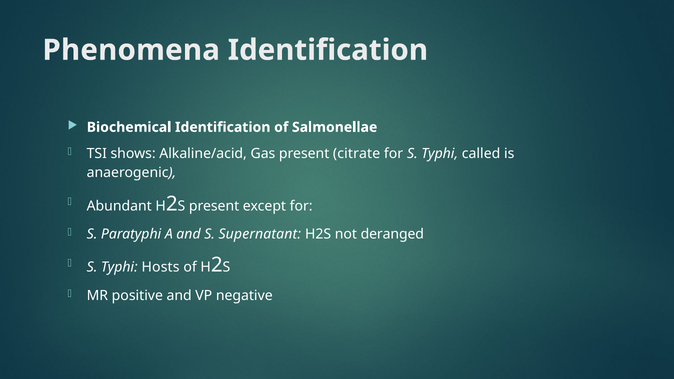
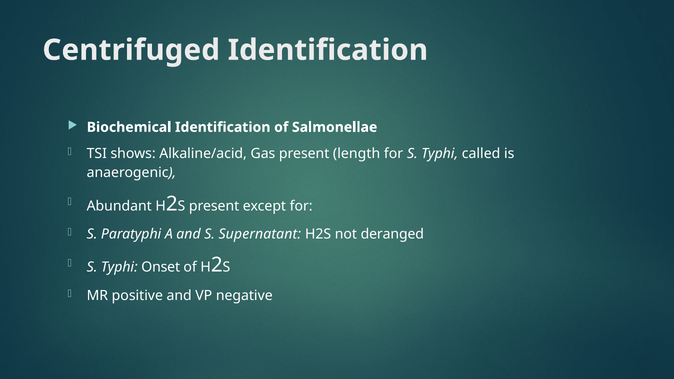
Phenomena: Phenomena -> Centrifuged (131, 50)
citrate: citrate -> length (357, 154)
Hosts: Hosts -> Onset (161, 267)
